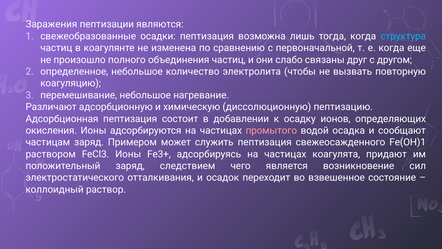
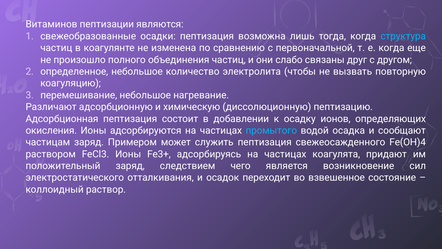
Заражения: Заражения -> Витаминов (51, 24)
промытого colour: pink -> light blue (271, 130)
Fe(OH)1: Fe(OH)1 -> Fe(OH)4 (408, 142)
